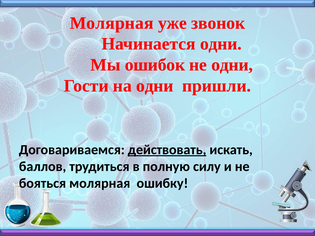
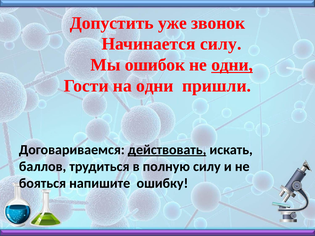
Молярная: Молярная -> Допустить (112, 23)
Начинается одни: одни -> силу (221, 44)
одни underline: none -> present (232, 65)
бояться молярная: молярная -> напишите (100, 184)
